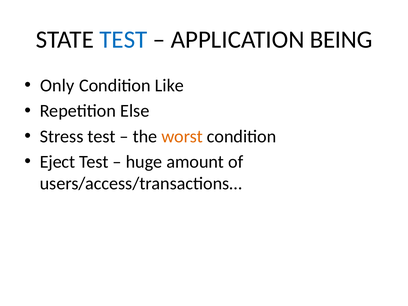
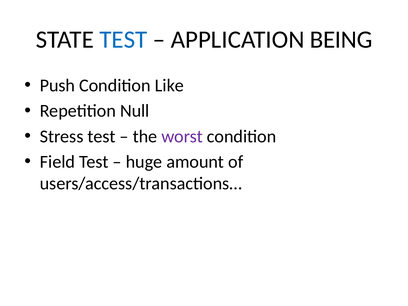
Only: Only -> Push (57, 86)
Else: Else -> Null (135, 111)
worst colour: orange -> purple (182, 136)
Eject: Eject -> Field (57, 162)
